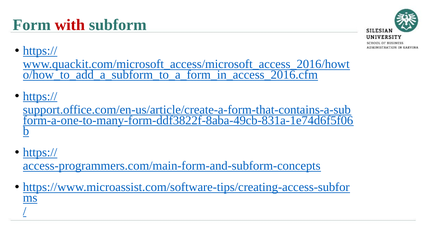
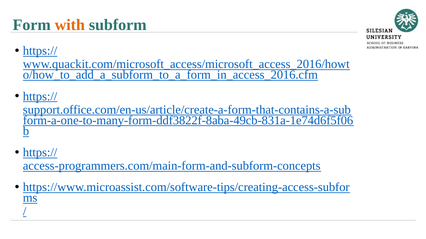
with colour: red -> orange (70, 25)
